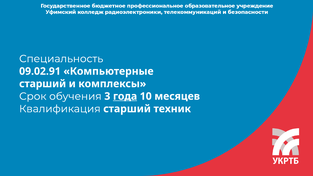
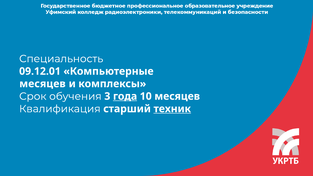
09.02.91: 09.02.91 -> 09.12.01 (40, 71)
старший: старший -> месяцев (43, 84)
техник underline: none -> present (172, 109)
